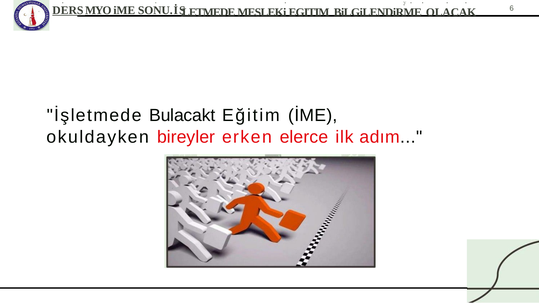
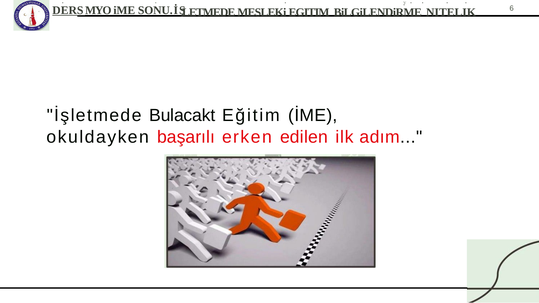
OLACAK: OLACAK -> NITELIK (451, 12)
bireyler: bireyler -> başarılı (186, 137)
elerce: elerce -> edilen (304, 137)
